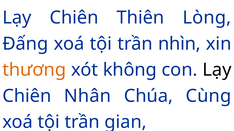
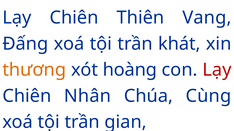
Lòng: Lòng -> Vang (207, 18)
nhìn: nhìn -> khát (179, 44)
không: không -> hoàng (130, 70)
Lạy colour: black -> red (217, 70)
